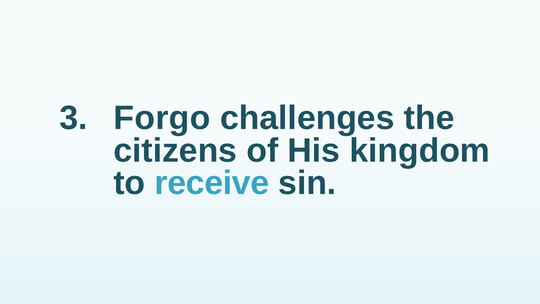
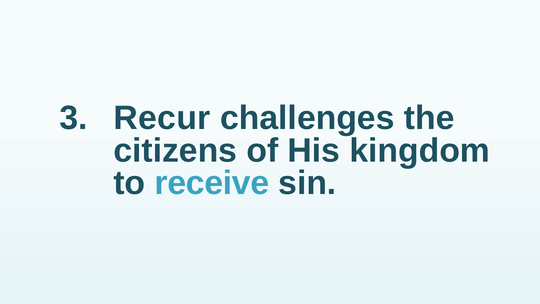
Forgo: Forgo -> Recur (162, 118)
